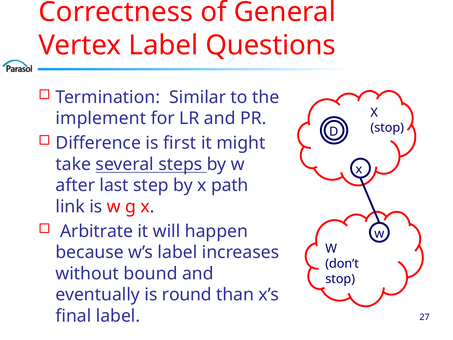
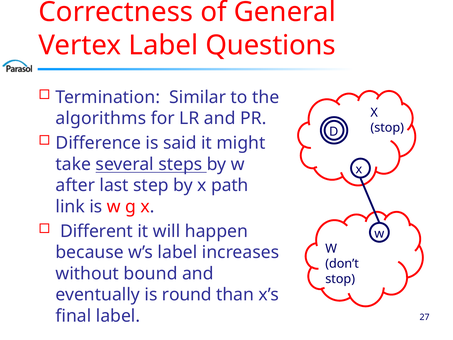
implement: implement -> algorithms (101, 118)
first: first -> said (180, 143)
Arbitrate: Arbitrate -> Different (97, 231)
